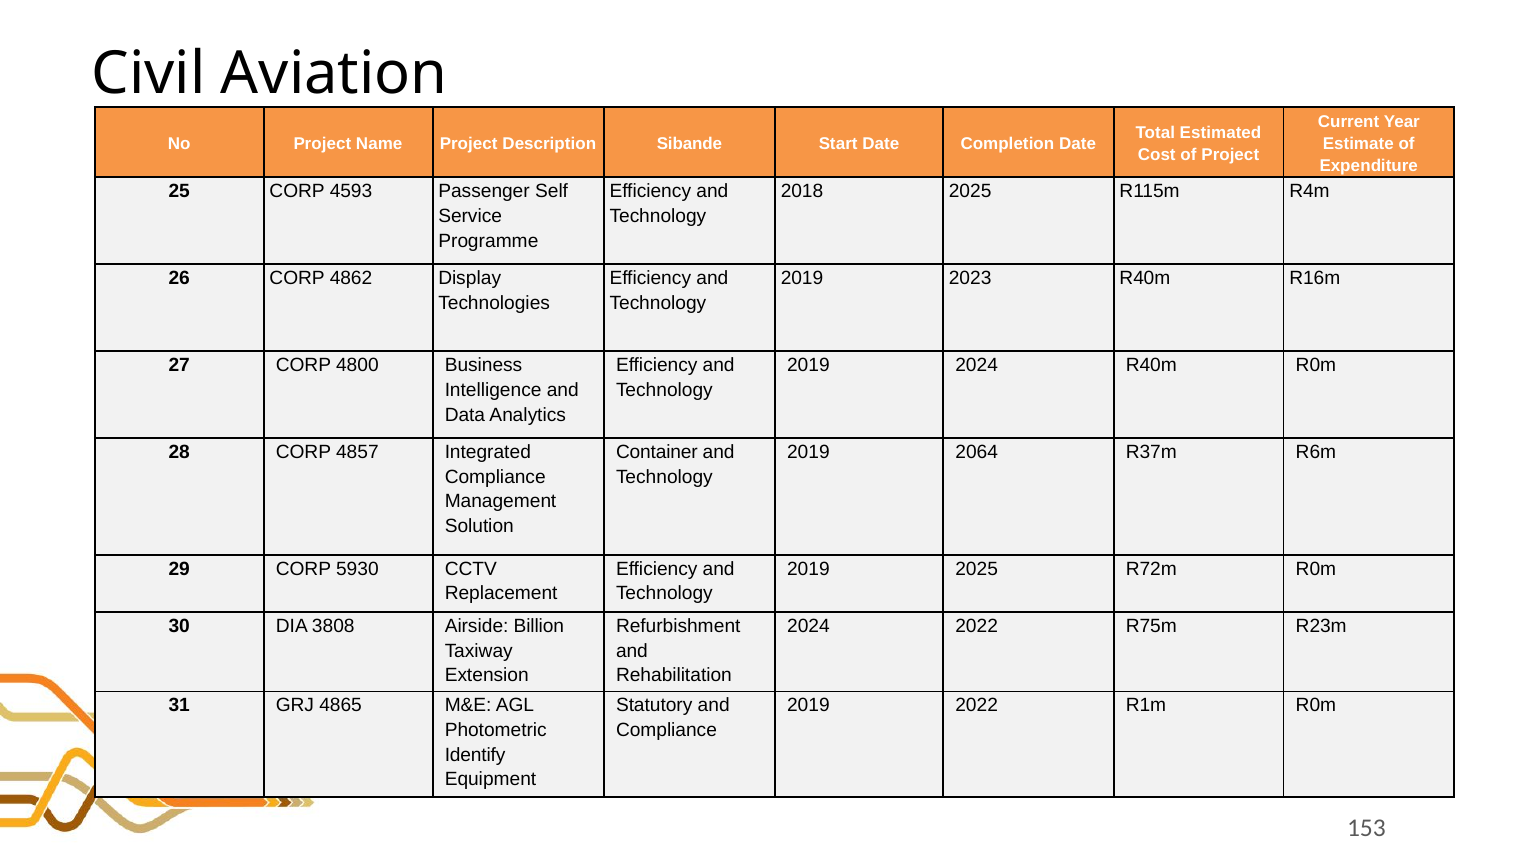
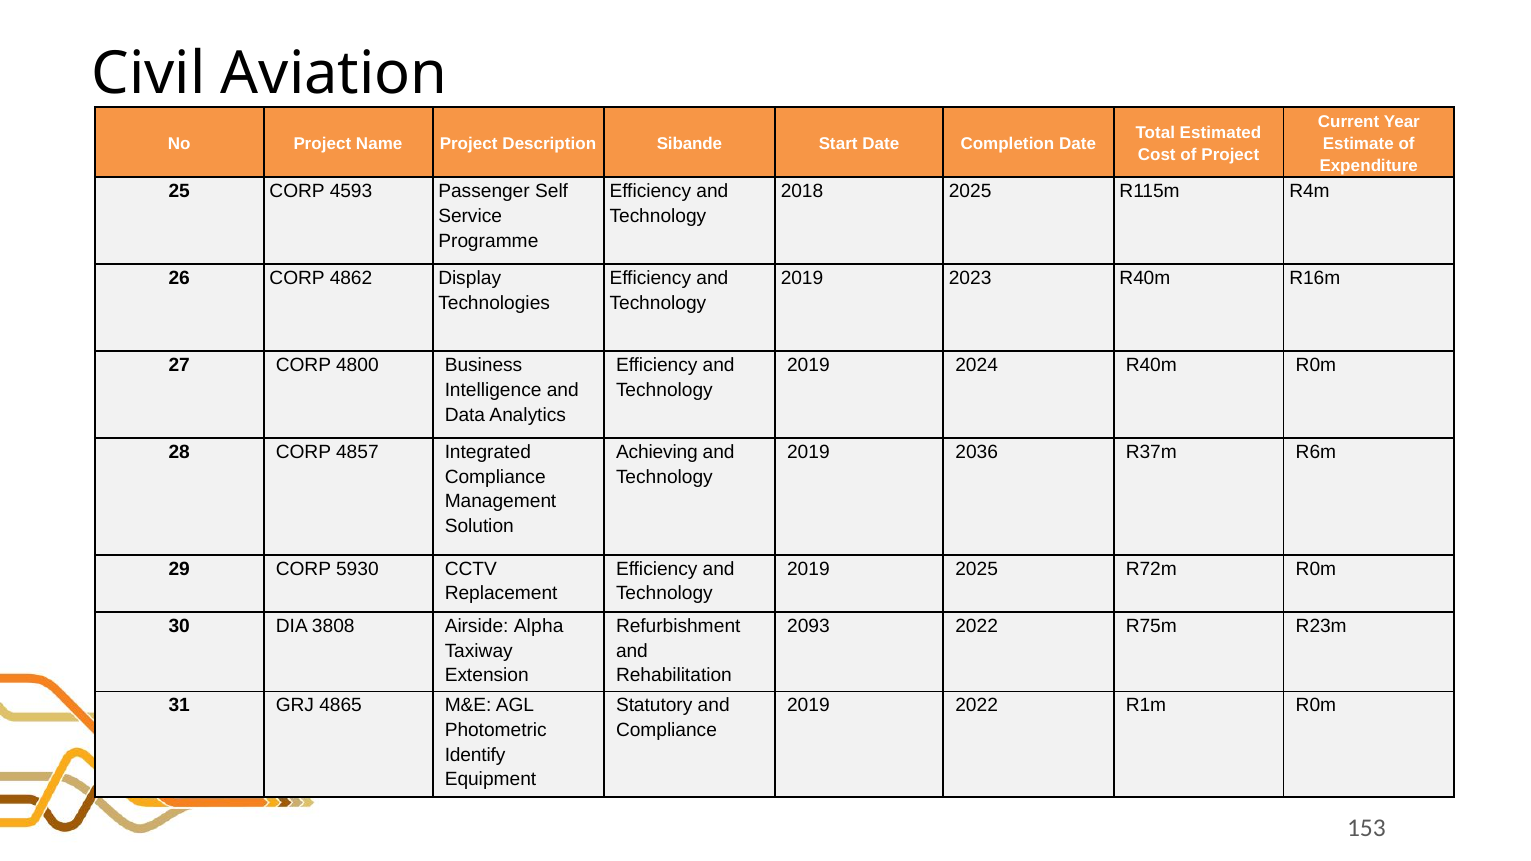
Container: Container -> Achieving (657, 452)
2064: 2064 -> 2036 (977, 452)
Billion: Billion -> Alpha (539, 626)
2024: 2024 -> 2093 (808, 626)
